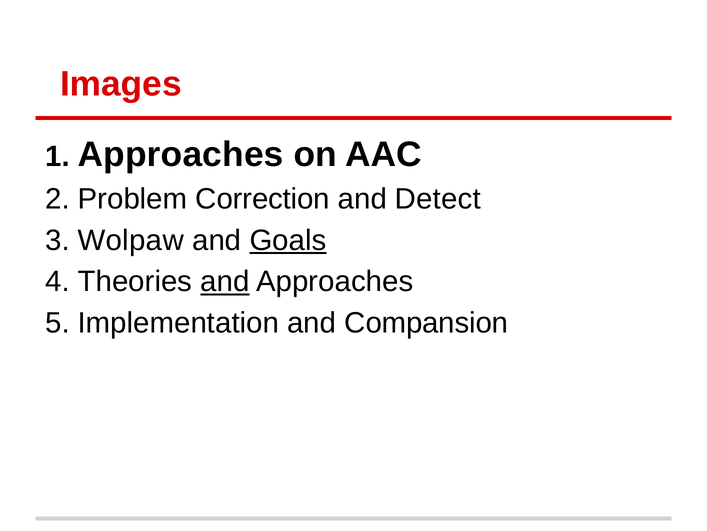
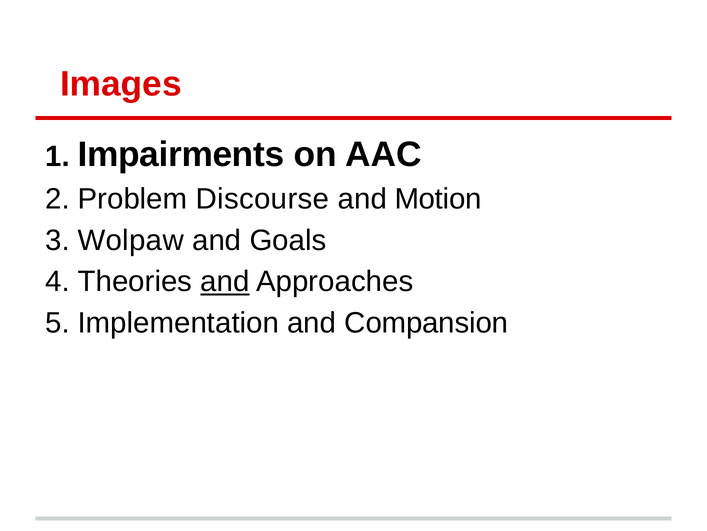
Approaches: Approaches -> Impairments (181, 154)
Correction: Correction -> Discourse (262, 199)
Detect: Detect -> Motion (438, 199)
Goals underline: present -> none (288, 240)
